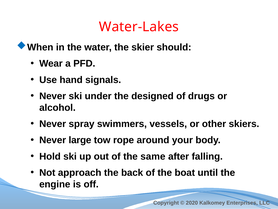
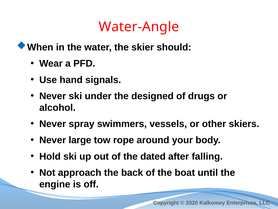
Water-Lakes: Water-Lakes -> Water-Angle (139, 27)
same: same -> dated (153, 156)
